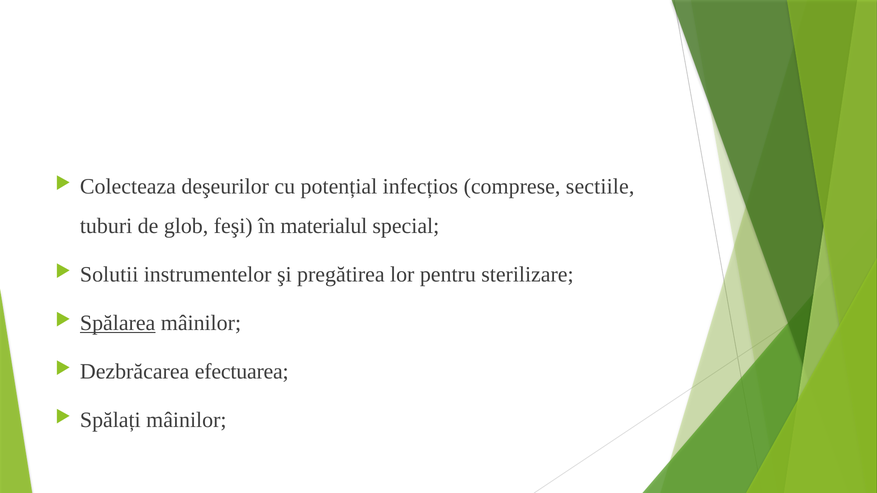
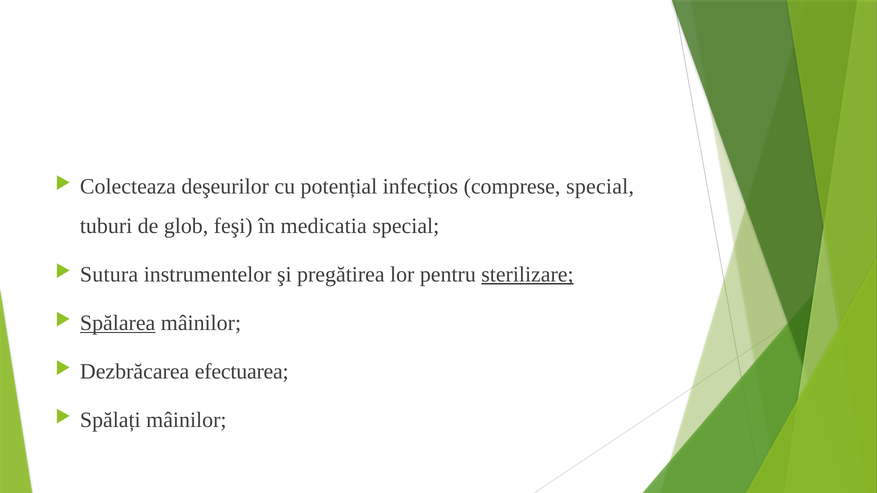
comprese sectiile: sectiile -> special (600, 187)
materialul: materialul -> medicatia (324, 226)
Solutii: Solutii -> Sutura (109, 275)
sterilizare underline: none -> present (527, 275)
